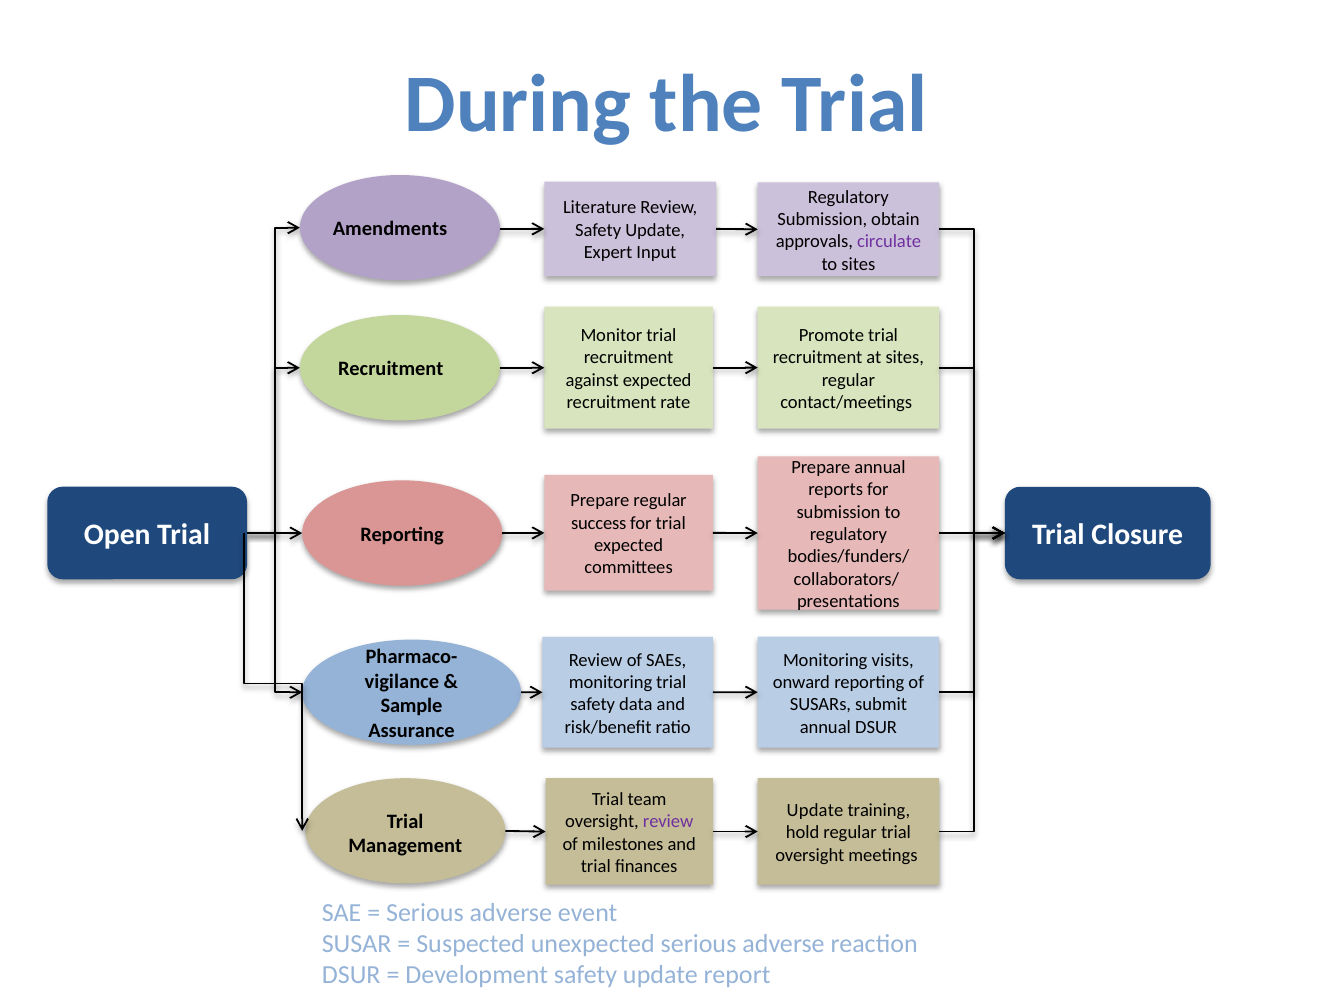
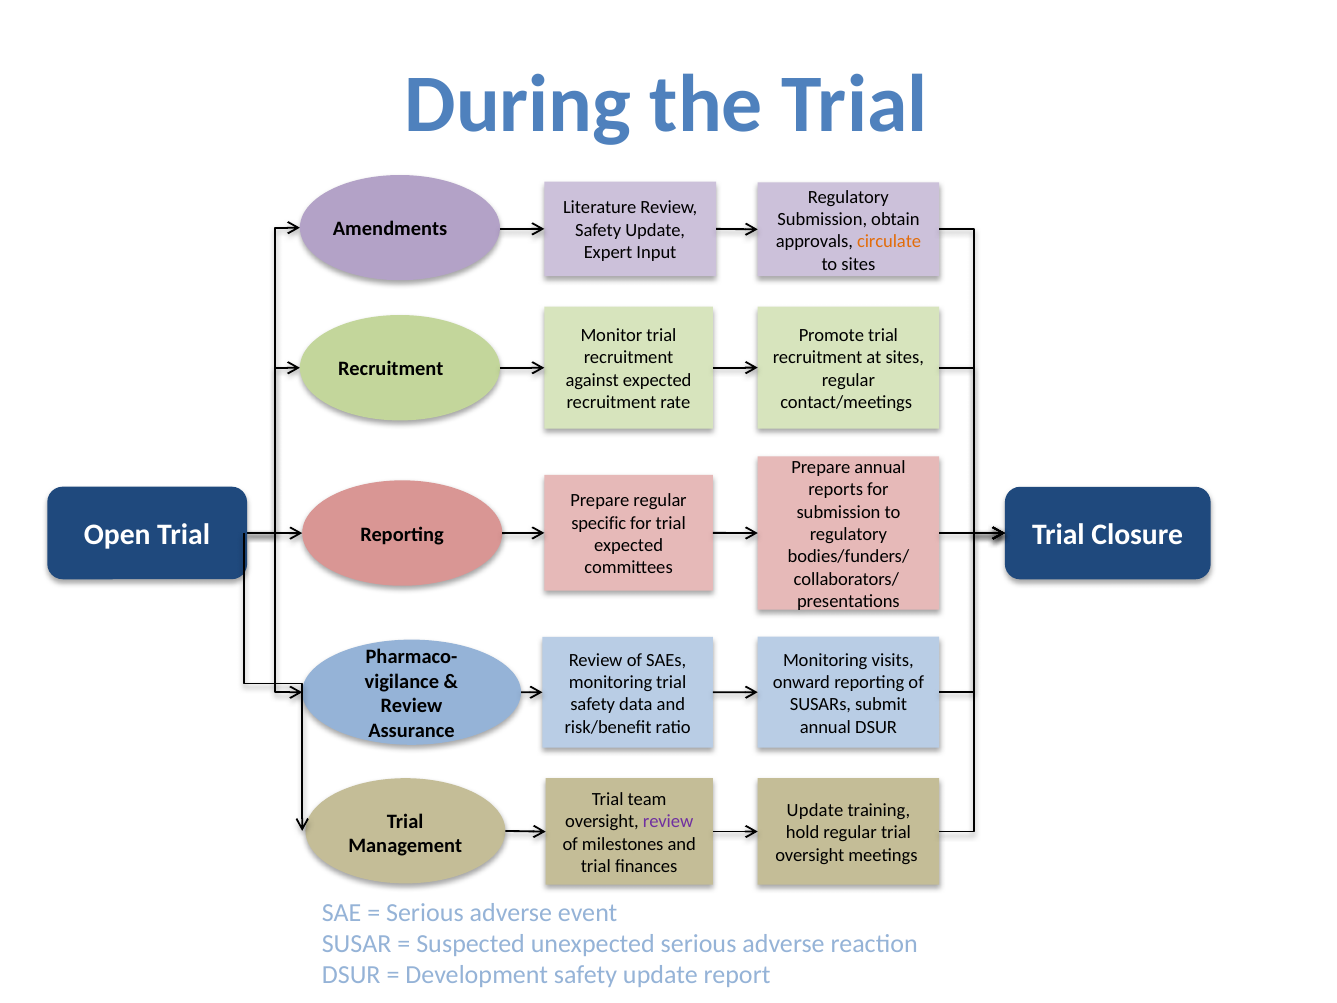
circulate colour: purple -> orange (889, 242)
success: success -> specific (599, 523)
Sample: Sample -> Review (411, 706)
